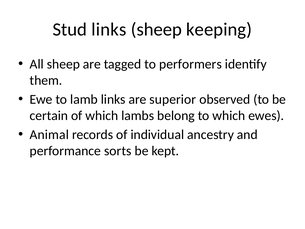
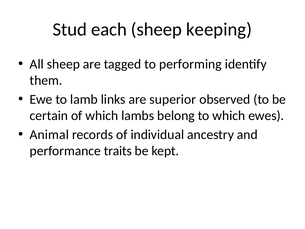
Stud links: links -> each (109, 30)
performers: performers -> performing (190, 64)
sorts: sorts -> traits (118, 151)
